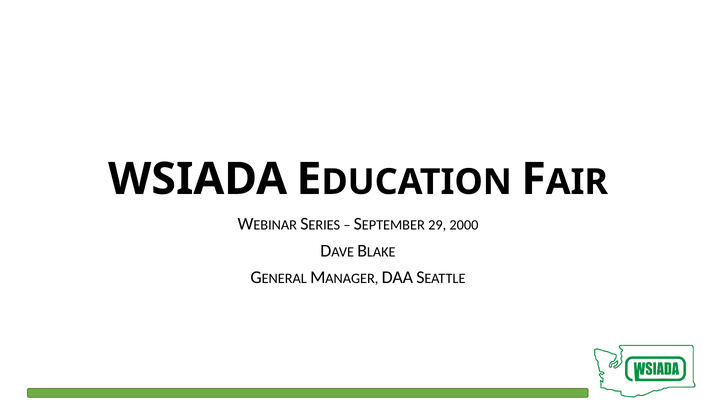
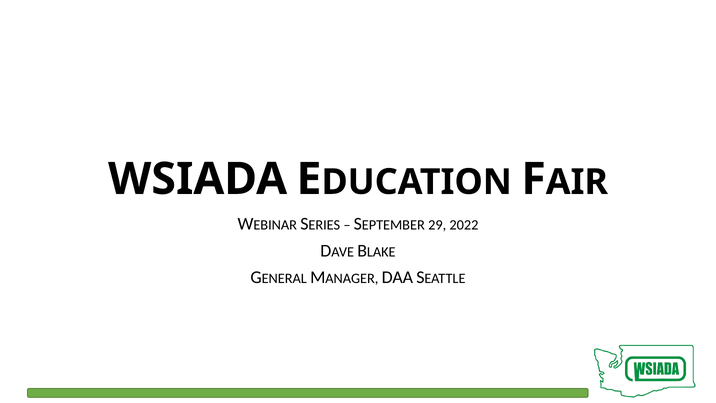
2000: 2000 -> 2022 (464, 225)
